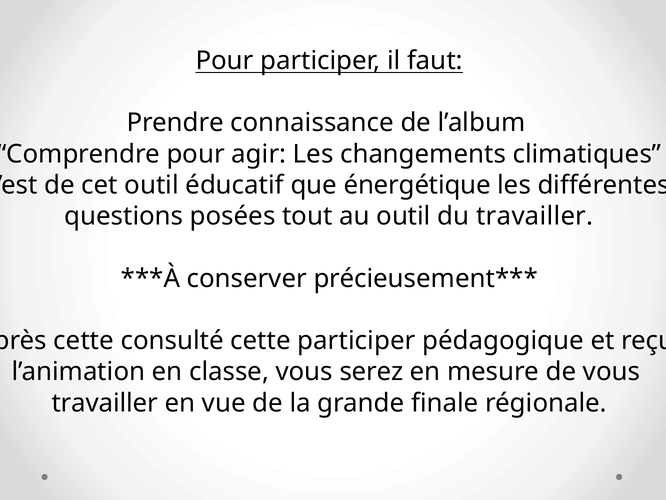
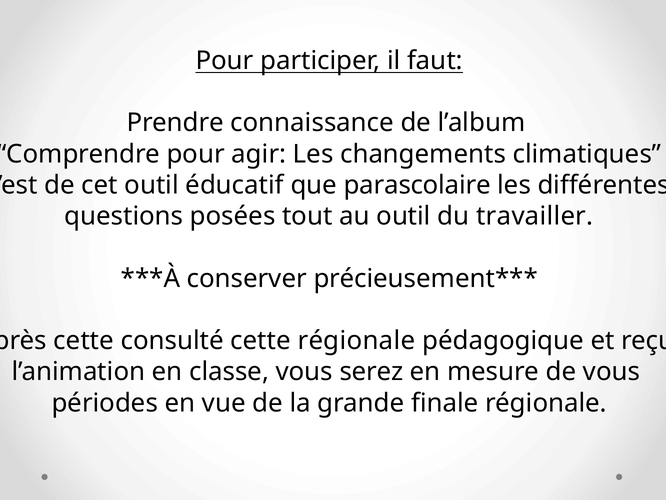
énergétique: énergétique -> parascolaire (417, 185)
cette participer: participer -> régionale (356, 340)
travailler: travailler -> périodes (105, 403)
